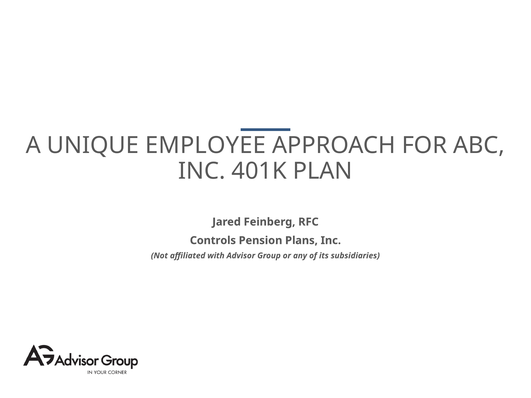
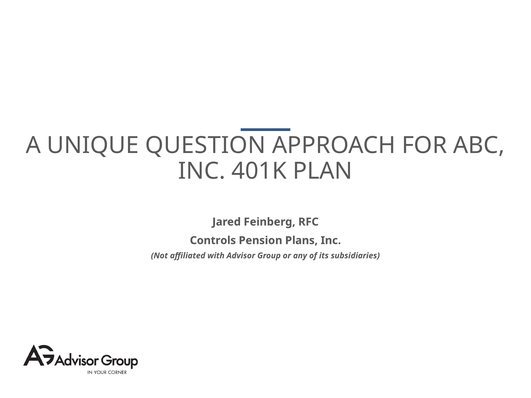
EMPLOYEE: EMPLOYEE -> QUESTION (205, 146)
